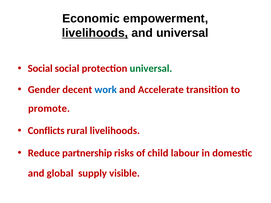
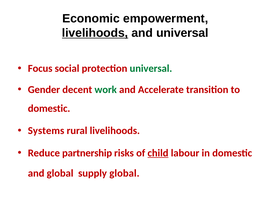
Social: Social -> Focus (40, 69)
work colour: blue -> green (106, 90)
promote: promote -> domestic (49, 109)
Conflicts: Conflicts -> Systems (46, 131)
child underline: none -> present (158, 153)
supply visible: visible -> global (124, 173)
